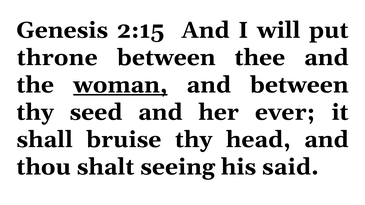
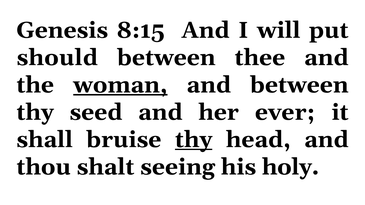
2:15: 2:15 -> 8:15 (141, 30)
throne: throne -> should (57, 58)
thy underline: none -> present (194, 140)
said: said -> holy (291, 167)
